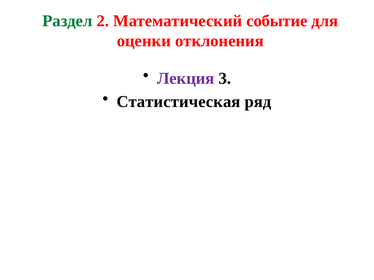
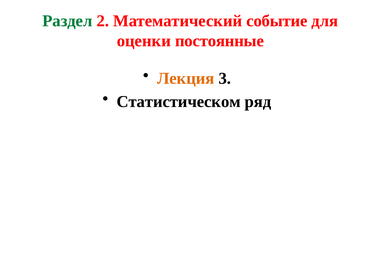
отклонения: отклонения -> постоянные (219, 41)
Лекция colour: purple -> orange (186, 78)
Статистическая: Статистическая -> Статистическом (179, 102)
